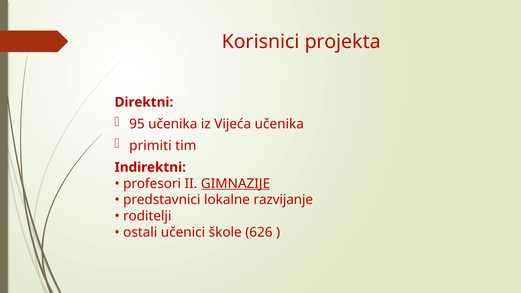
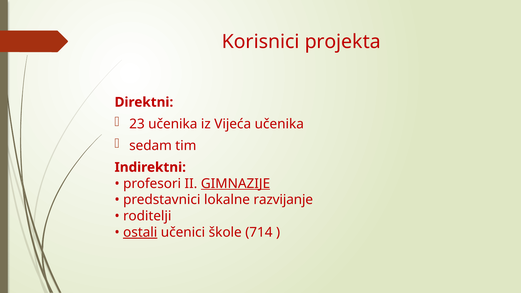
95: 95 -> 23 (137, 124)
primiti: primiti -> sedam (151, 146)
ostali underline: none -> present (140, 232)
626: 626 -> 714 (259, 232)
